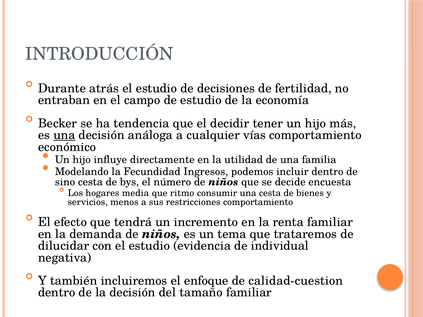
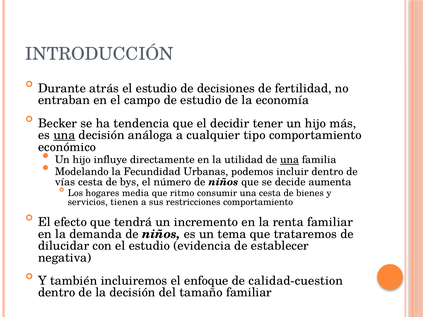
vías: vías -> tipo (255, 135)
una underline: none -> present (289, 160)
Ingresos: Ingresos -> Urbanas (206, 172)
sino: sino -> vías (65, 182)
encuesta: encuesta -> aumenta (330, 182)
menos: menos -> tienen (124, 202)
individual: individual -> establecer (280, 246)
